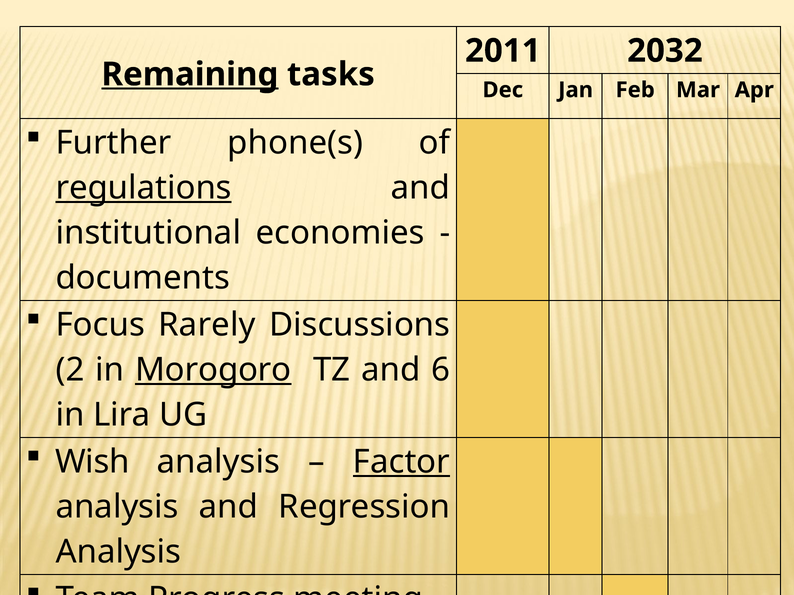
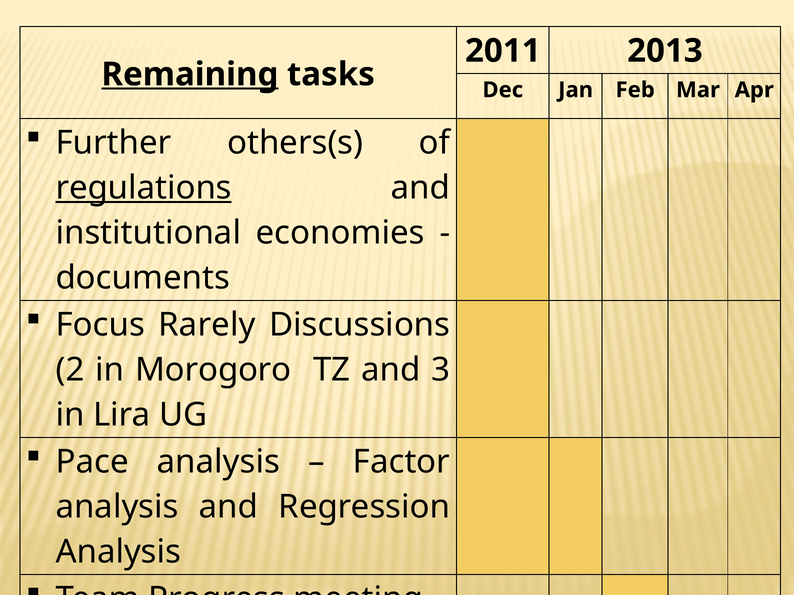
2032: 2032 -> 2013 (665, 51)
phone(s: phone(s -> others(s (295, 143)
Morogoro underline: present -> none (213, 370)
6: 6 -> 3 (441, 370)
Wish: Wish -> Pace (92, 462)
Factor underline: present -> none (402, 462)
